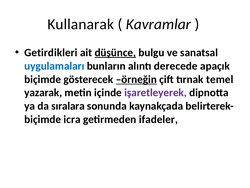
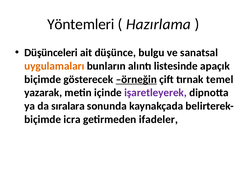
Kullanarak: Kullanarak -> Yöntemleri (81, 24)
Kavramlar: Kavramlar -> Hazırlama (158, 24)
Getirdikleri: Getirdikleri -> Düşünceleri (51, 52)
düşünce underline: present -> none (115, 52)
uygulamaları colour: blue -> orange (54, 66)
derecede: derecede -> listesinde (176, 66)
